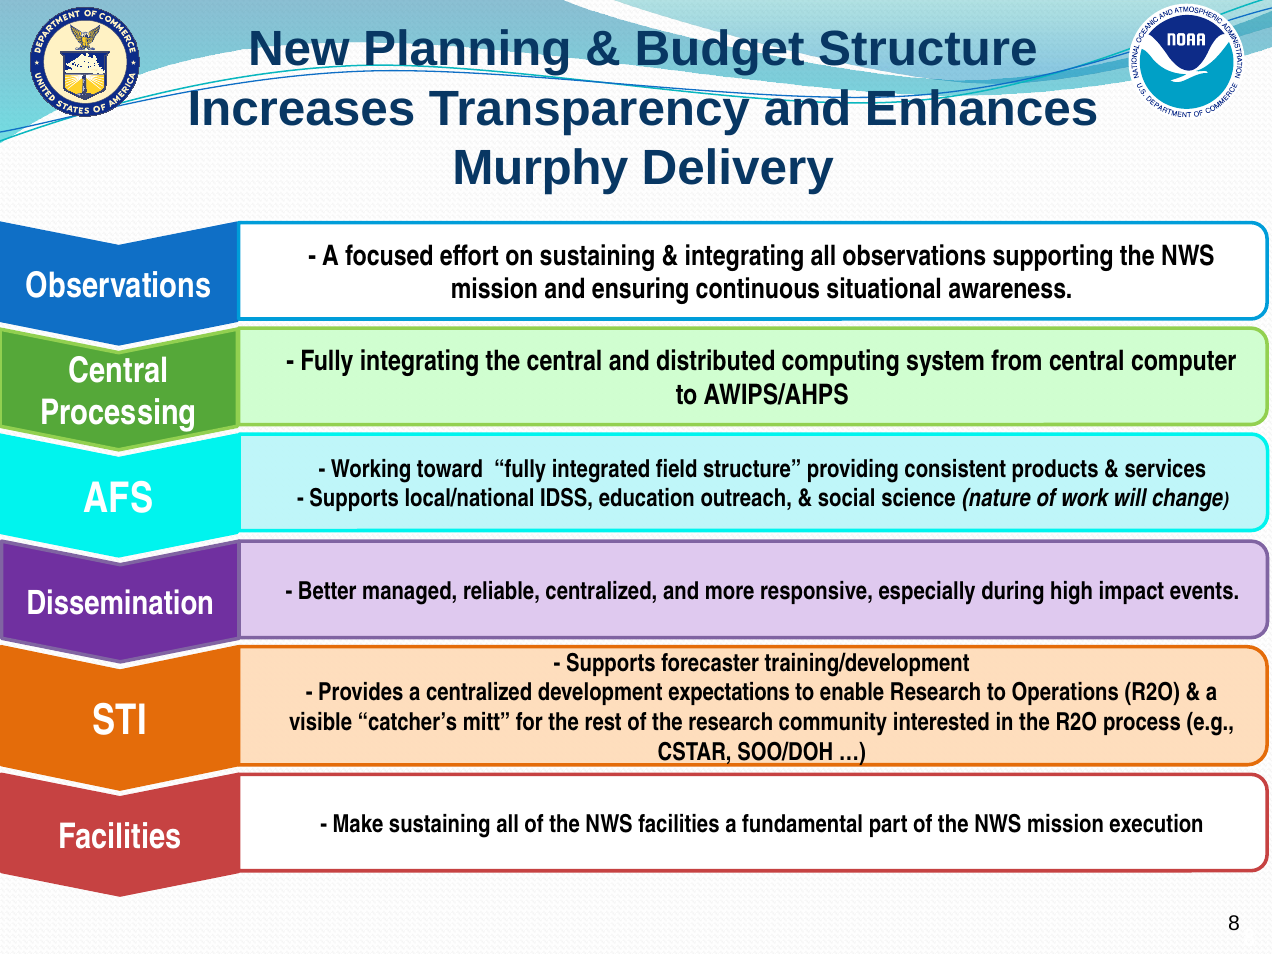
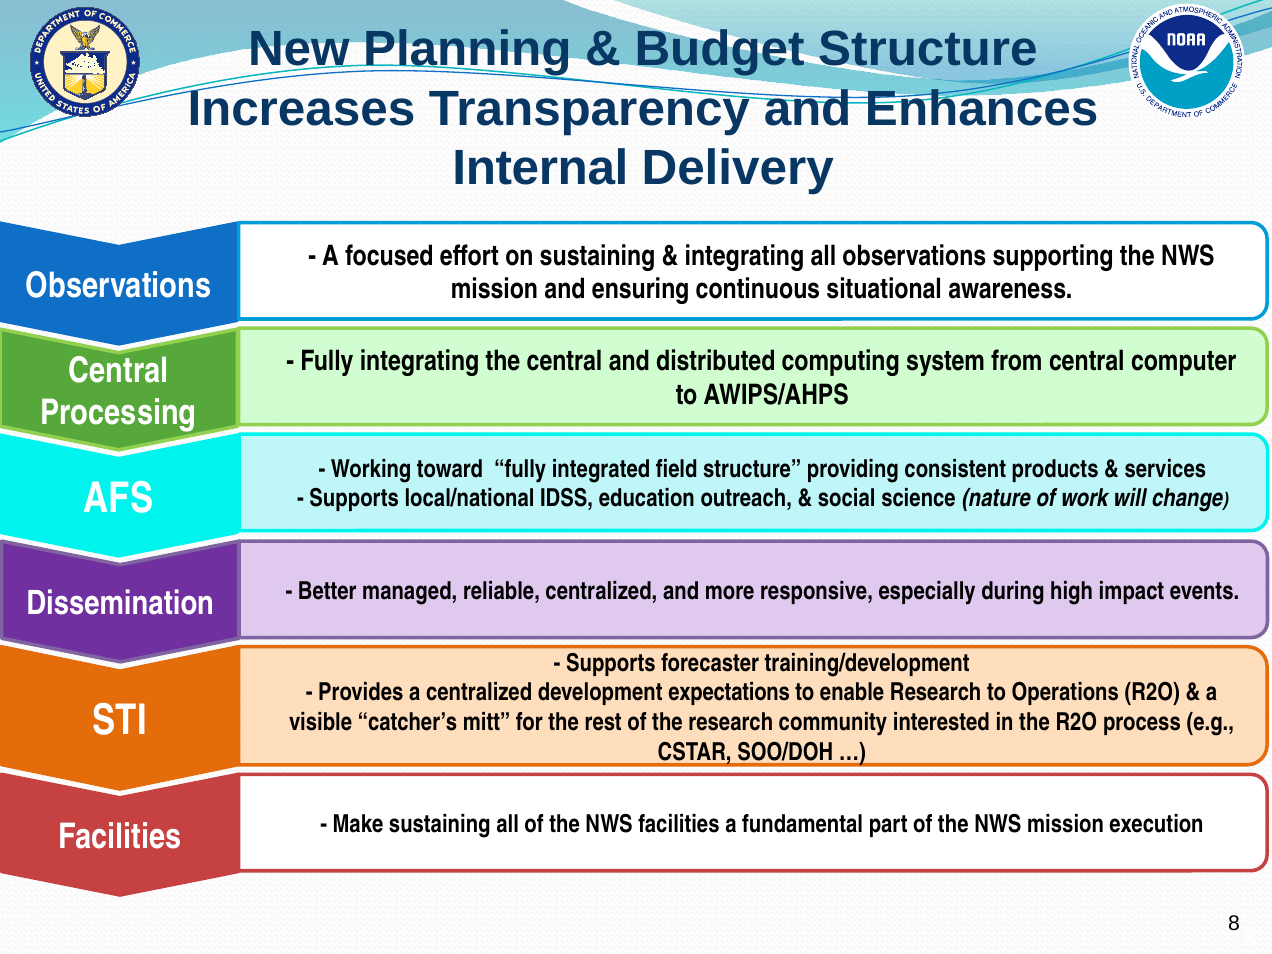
Murphy: Murphy -> Internal (540, 168)
